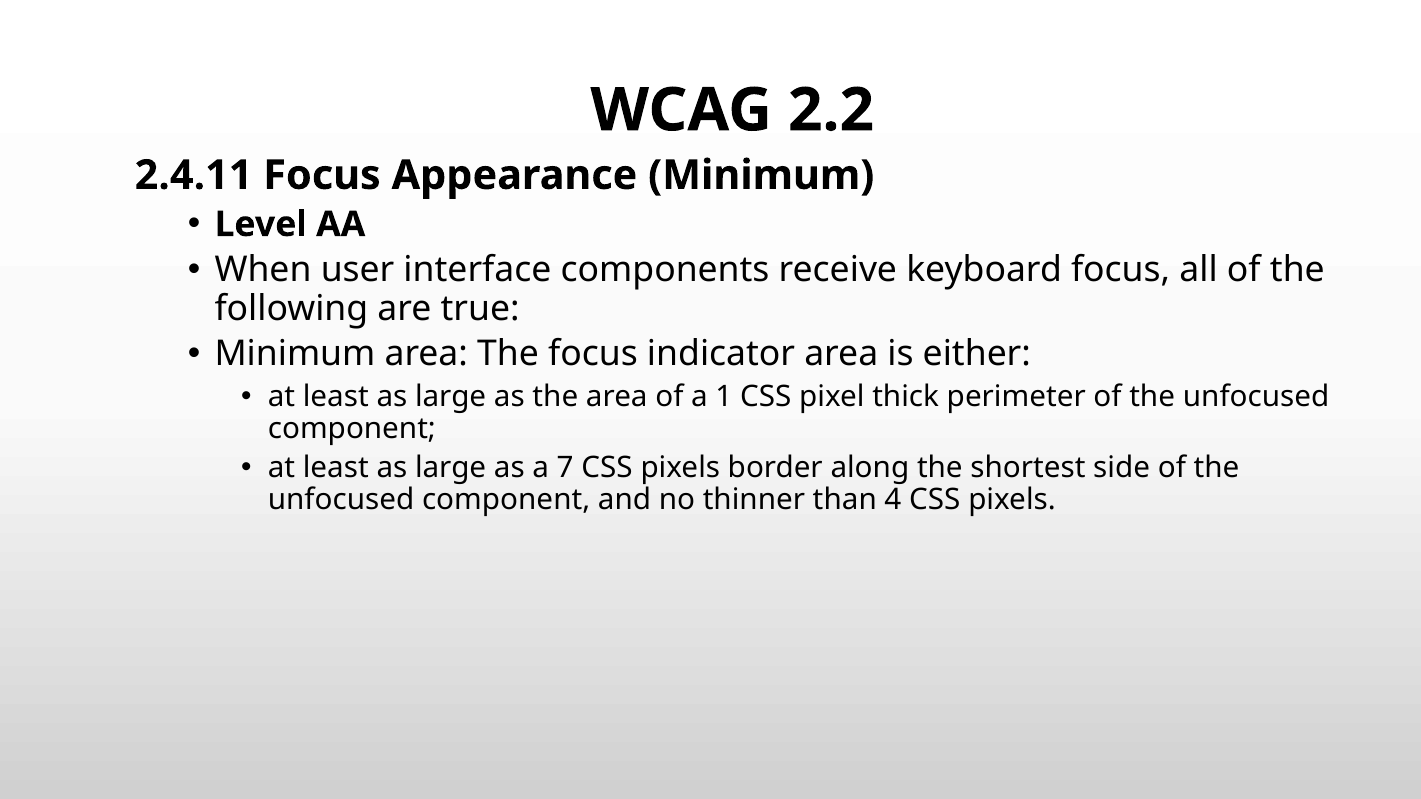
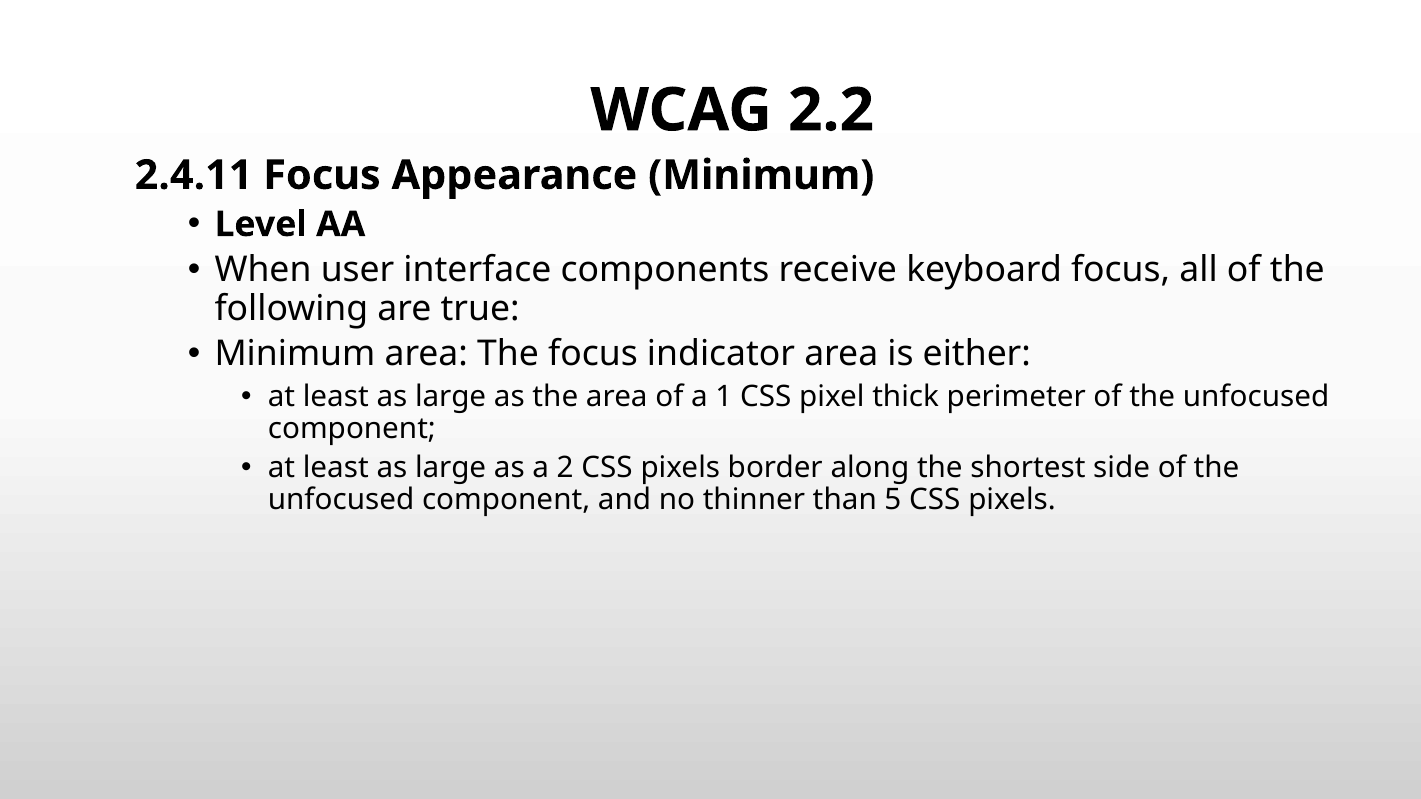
7: 7 -> 2 (565, 468)
4: 4 -> 5 (893, 500)
